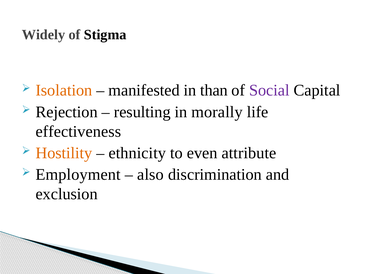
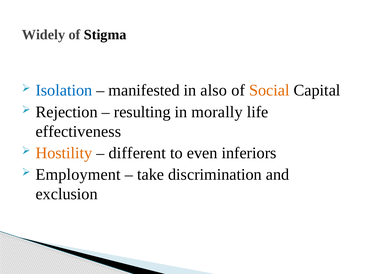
Isolation colour: orange -> blue (64, 90)
than: than -> also (214, 90)
Social colour: purple -> orange (269, 90)
ethnicity: ethnicity -> different (137, 153)
attribute: attribute -> inferiors (249, 153)
also: also -> take (151, 174)
